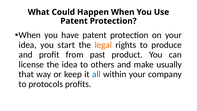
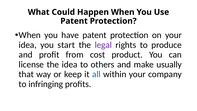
legal colour: orange -> purple (103, 45)
past: past -> cost (98, 55)
protocols: protocols -> infringing (46, 84)
